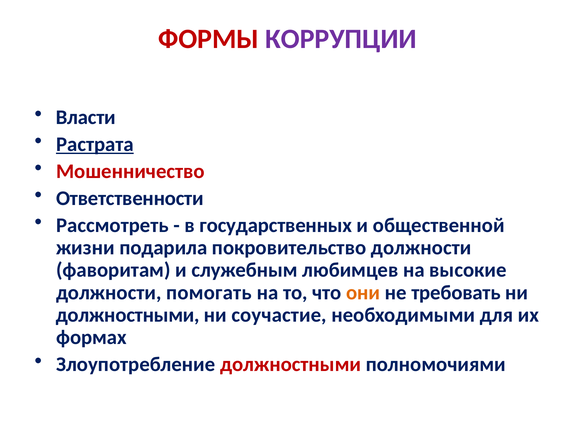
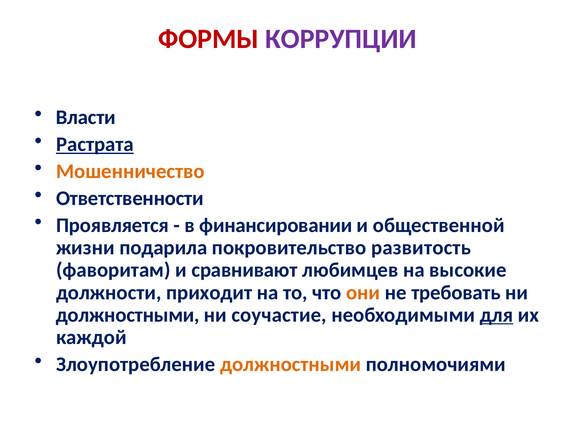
Мошенничество colour: red -> orange (130, 171)
Рассмотреть: Рассмотреть -> Проявляется (113, 225)
государственных: государственных -> финансировании (276, 225)
покровительство должности: должности -> развитость (421, 248)
служебным: служебным -> сравнивают (245, 270)
помогать: помогать -> приходит (209, 293)
для underline: none -> present (496, 315)
формах: формах -> каждой (91, 337)
должностными colour: red -> orange (291, 364)
